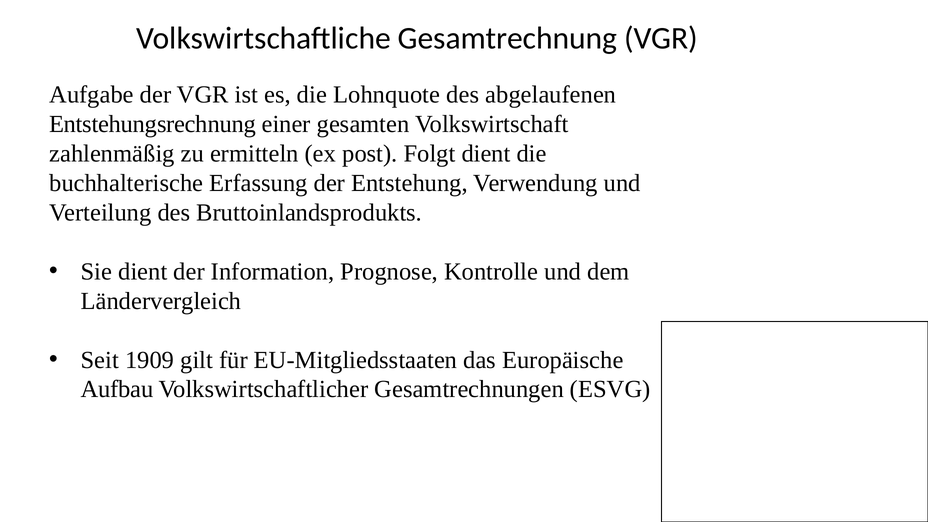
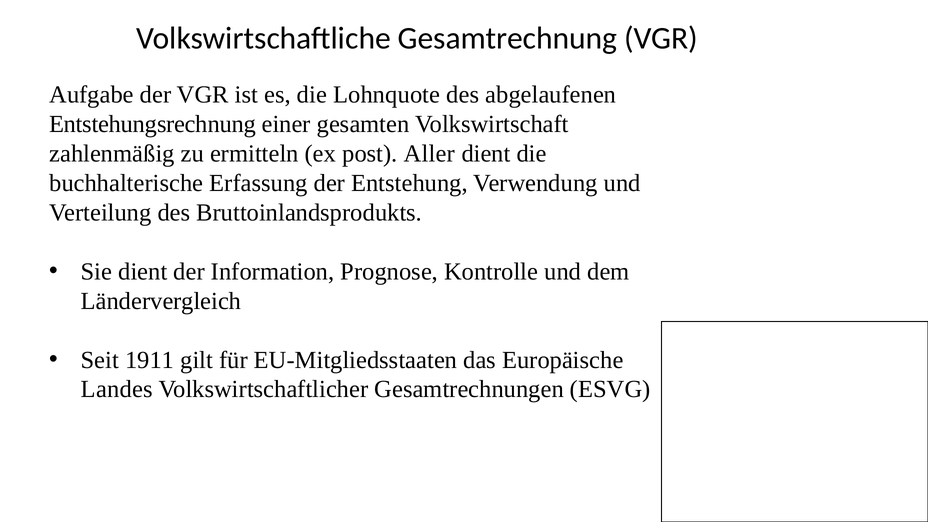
Folgt: Folgt -> Aller (429, 154)
1909: 1909 -> 1911 (150, 360)
Aufbau: Aufbau -> Landes (117, 389)
